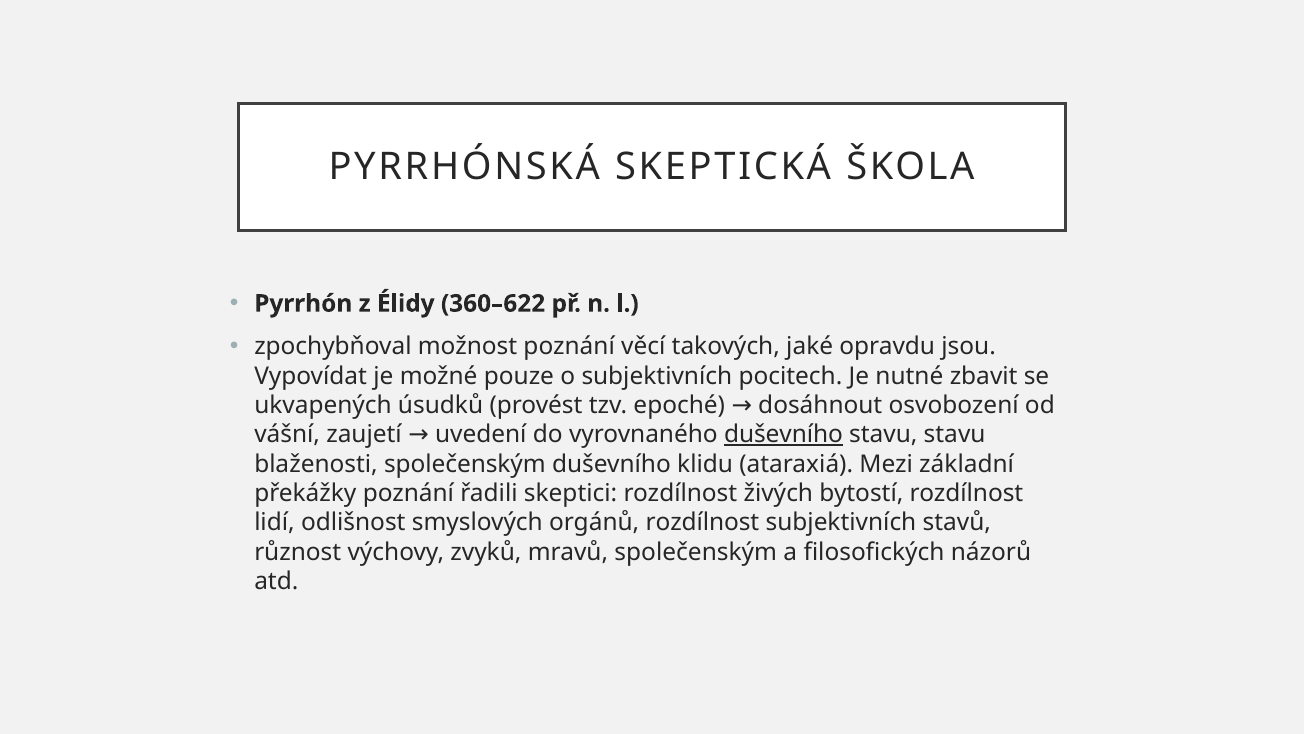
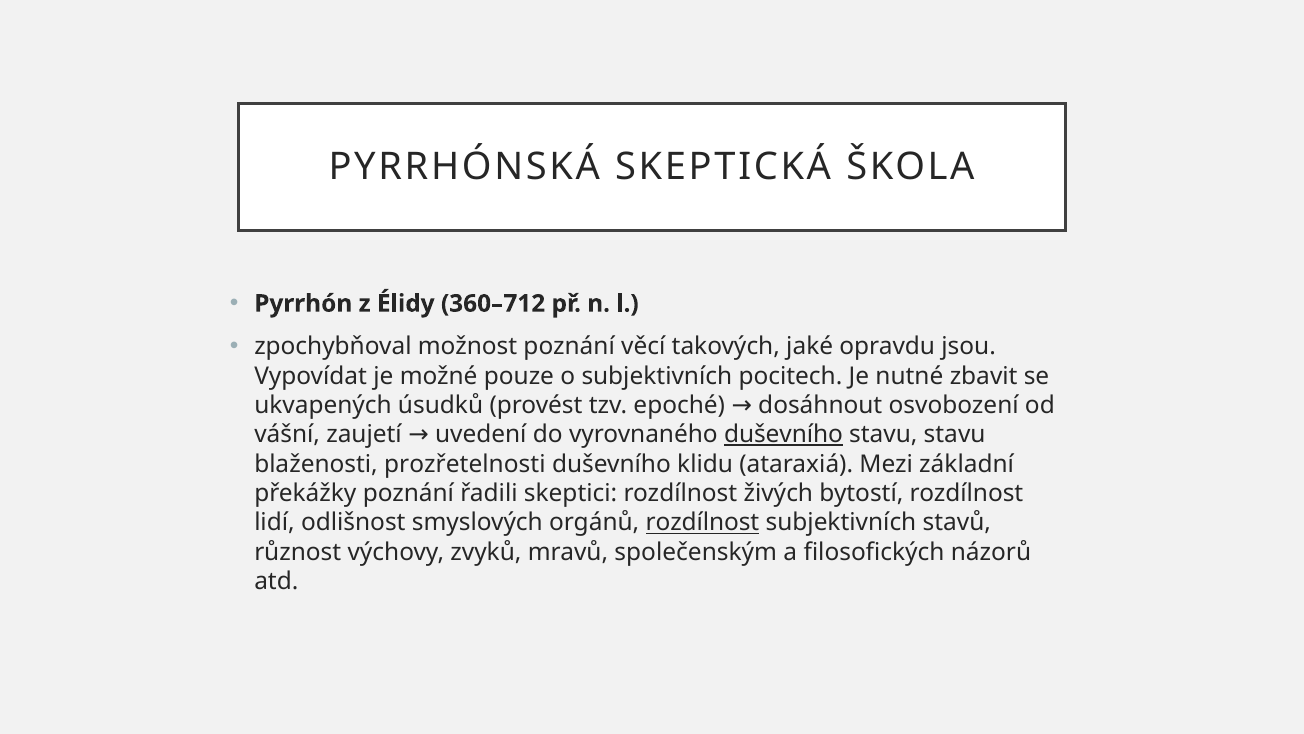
360–622: 360–622 -> 360–712 (493, 303)
blaženosti společenským: společenským -> prozřetelnosti (465, 464)
rozdílnost underline: none -> present (702, 522)
